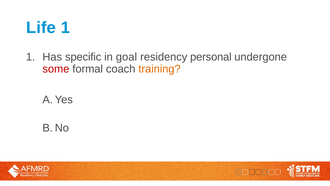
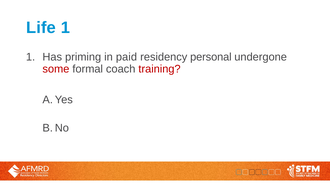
specific: specific -> priming (83, 57)
goal: goal -> paid (126, 57)
training colour: orange -> red (160, 69)
